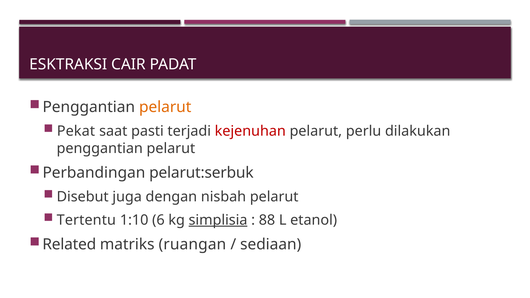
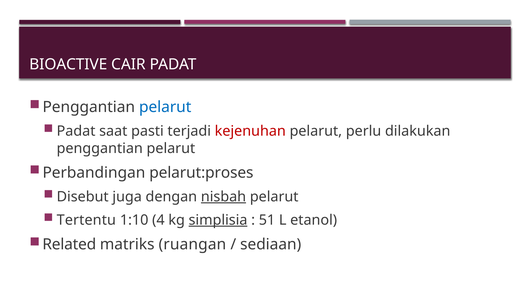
ESKTRAKSI: ESKTRAKSI -> BIOACTIVE (68, 64)
pelarut colour: orange -> blue (165, 107)
Pekat: Pekat -> Padat (76, 131)
pelarut:serbuk: pelarut:serbuk -> pelarut:proses (201, 173)
nisbah underline: none -> present (223, 197)
6: 6 -> 4 (158, 220)
88: 88 -> 51 (267, 220)
